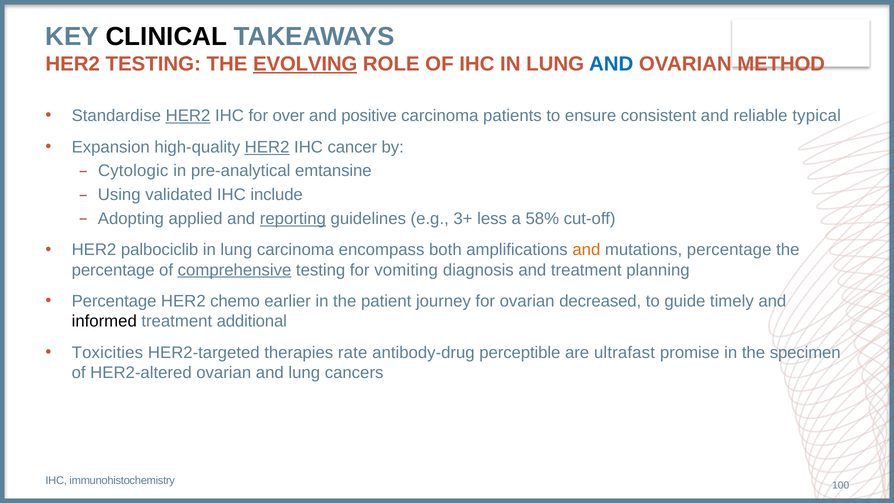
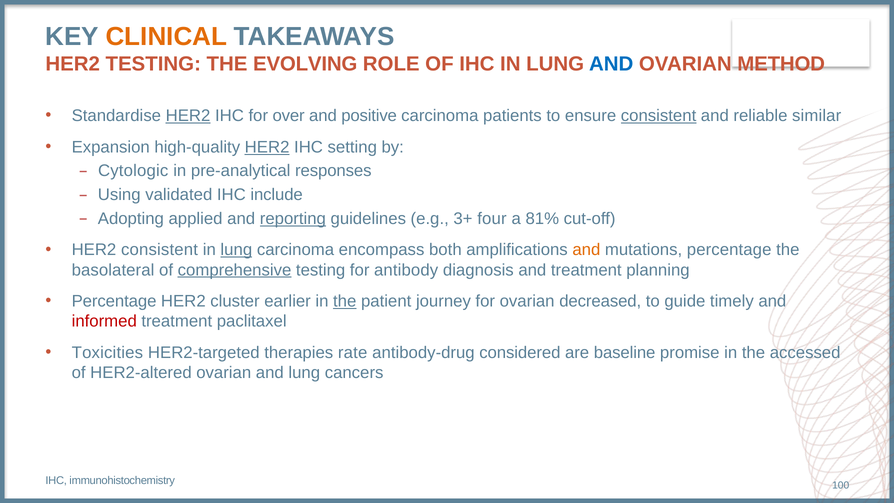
CLINICAL colour: black -> orange (166, 36)
EVOLVING underline: present -> none (305, 64)
consistent underline: none -> present (659, 116)
typical: typical -> similar (817, 116)
cancer: cancer -> setting (352, 147)
emtansine: emtansine -> responses (333, 171)
less: less -> four (492, 219)
58%: 58% -> 81% (542, 219)
HER2 palbociclib: palbociclib -> consistent (159, 250)
lung underline: none -> present (236, 250)
percentage: percentage -> basolateral (113, 270)
vomiting: vomiting -> antibody (406, 270)
chemo: chemo -> cluster (235, 301)
the underline: none -> present (345, 301)
informed colour: black -> red (104, 321)
additional: additional -> paclitaxel (252, 321)
perceptible: perceptible -> considered (520, 353)
ultrafast: ultrafast -> baseline (625, 353)
specimen: specimen -> accessed (805, 353)
